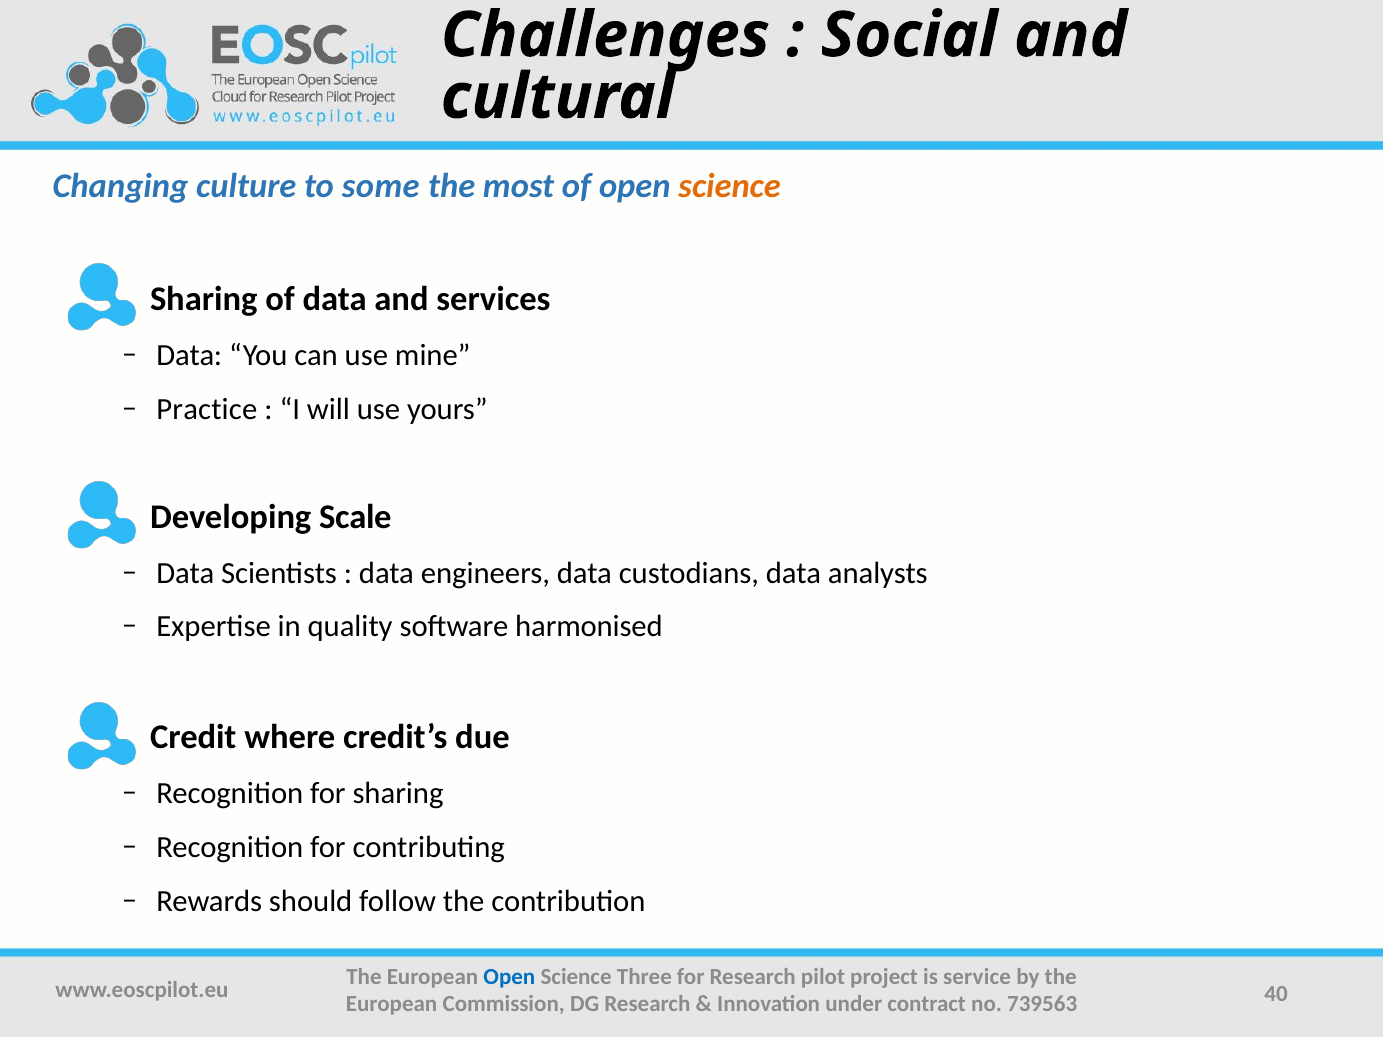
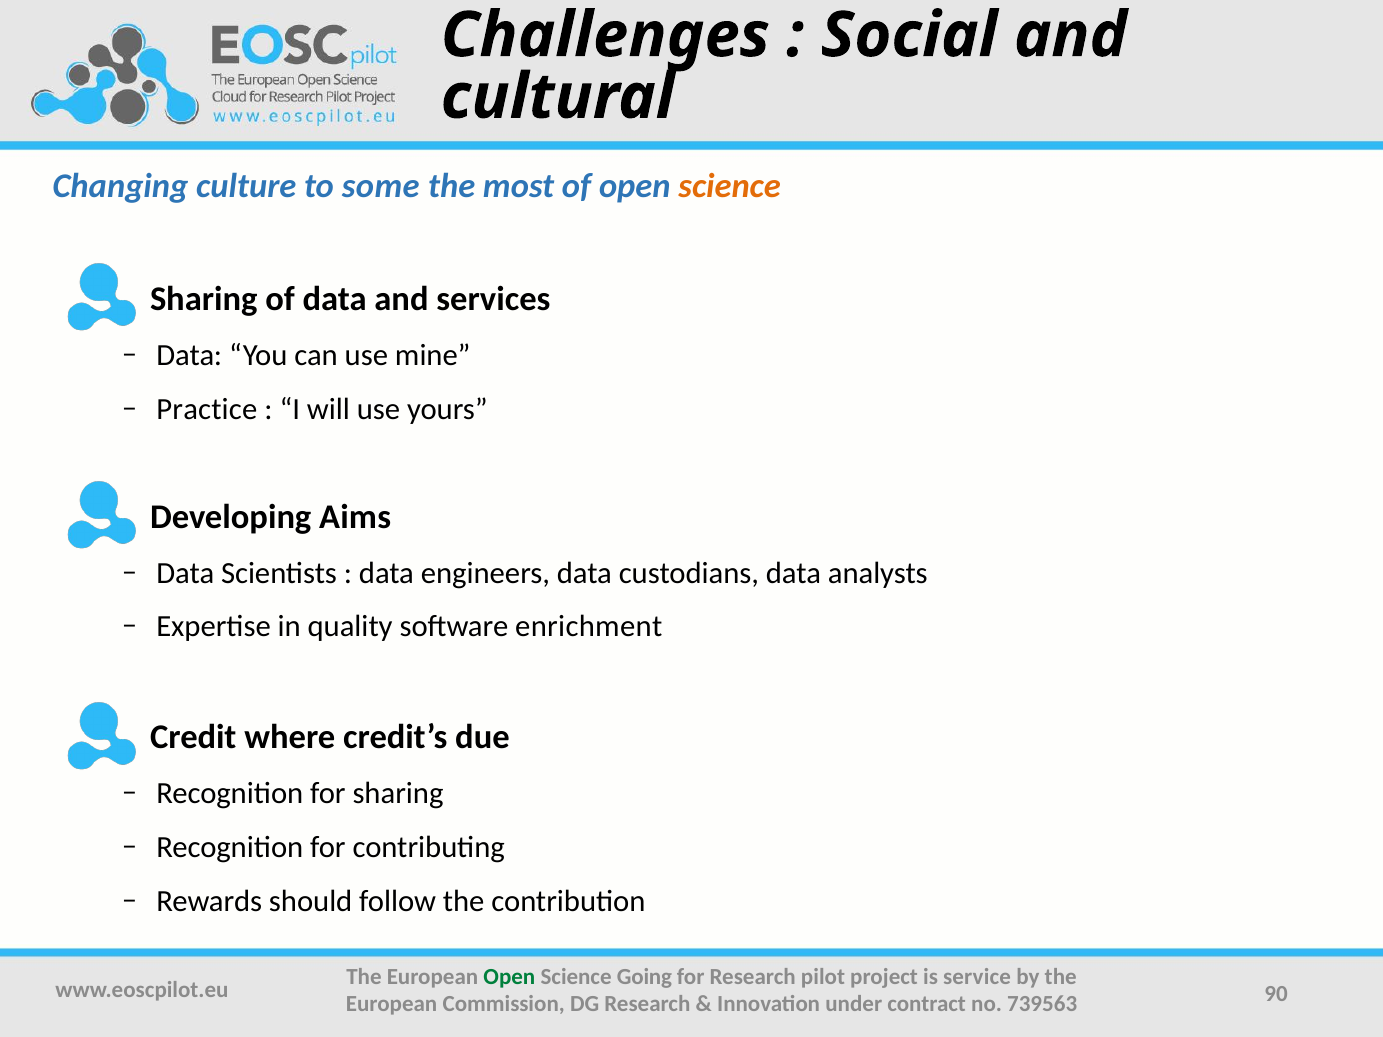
Scale: Scale -> Aims (355, 517)
harmonised: harmonised -> enrichment (589, 627)
Open colour: blue -> green (509, 977)
Three: Three -> Going (644, 977)
40: 40 -> 90 (1276, 994)
